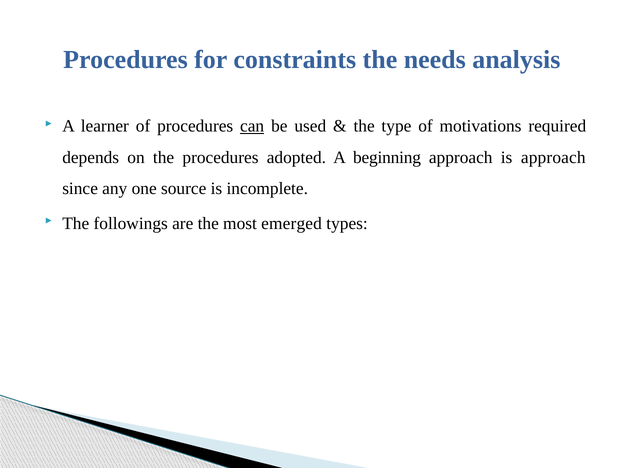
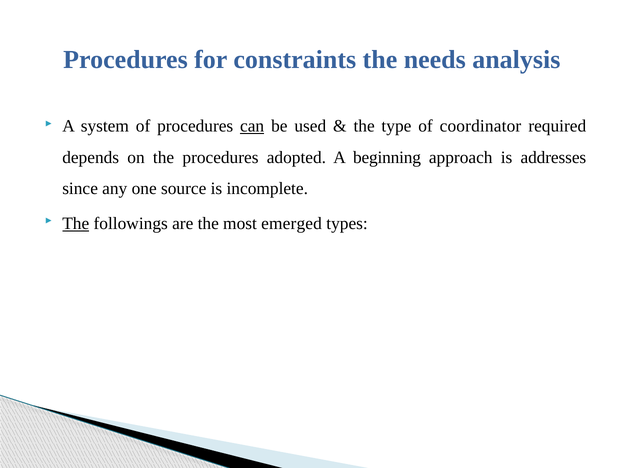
learner: learner -> system (105, 126)
motivations: motivations -> coordinator (480, 126)
is approach: approach -> addresses (553, 157)
The underline: none -> present (76, 223)
